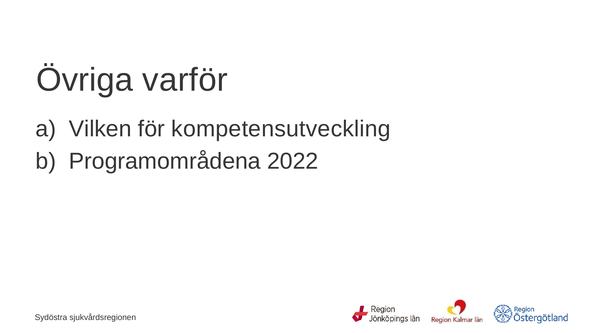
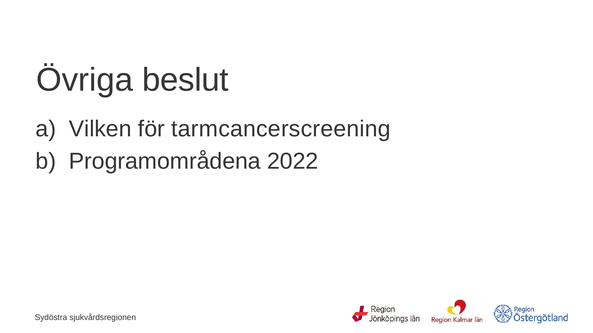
varför: varför -> beslut (185, 80)
kompetensutveckling: kompetensutveckling -> tarmcancerscreening (281, 129)
